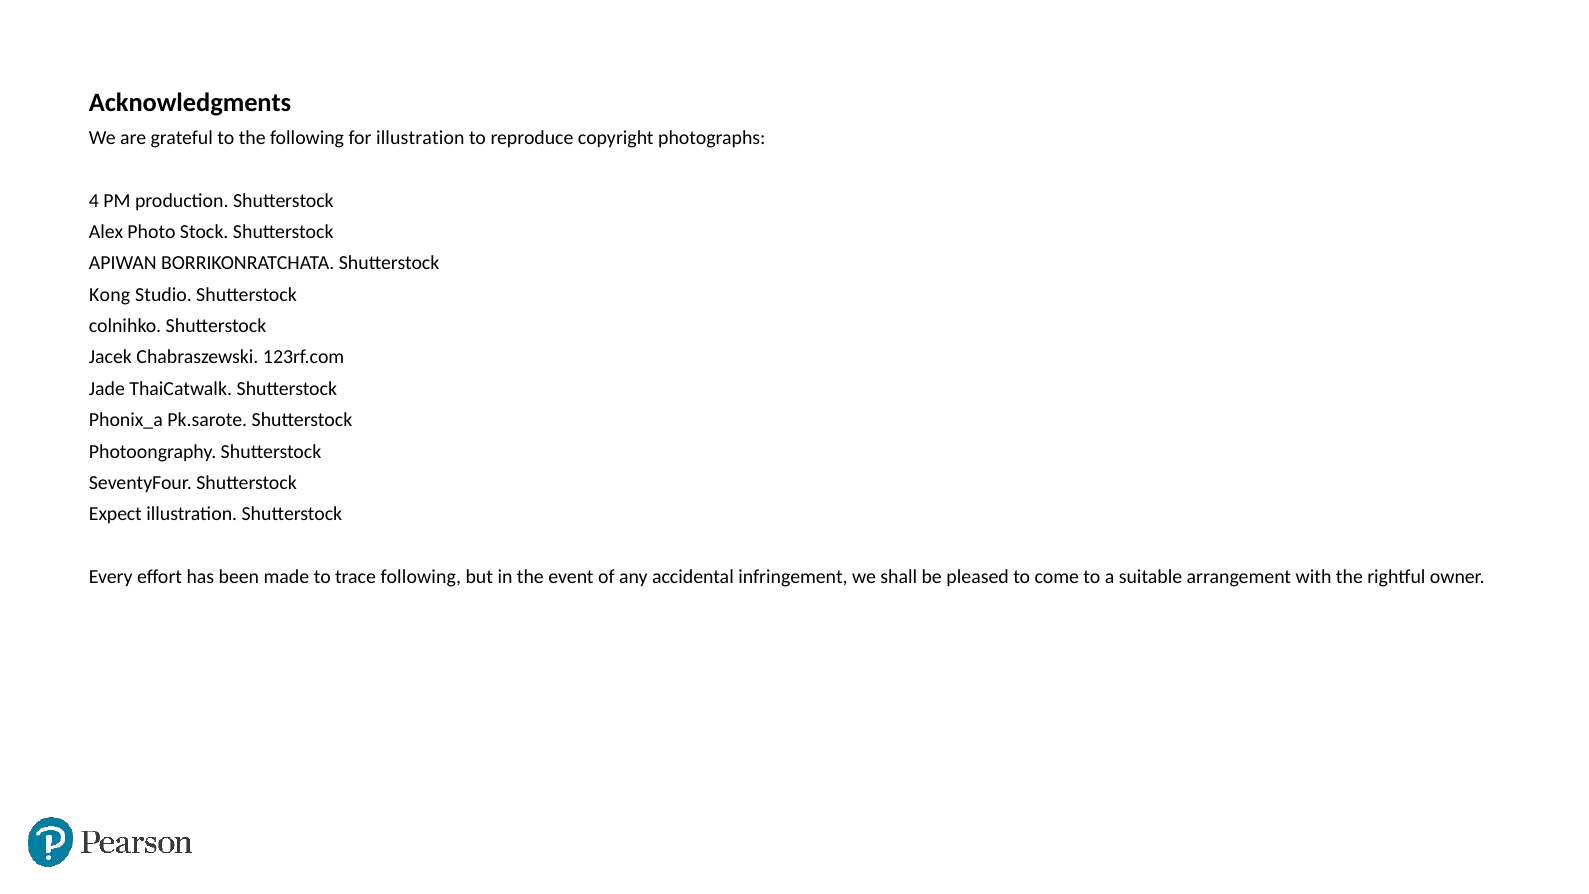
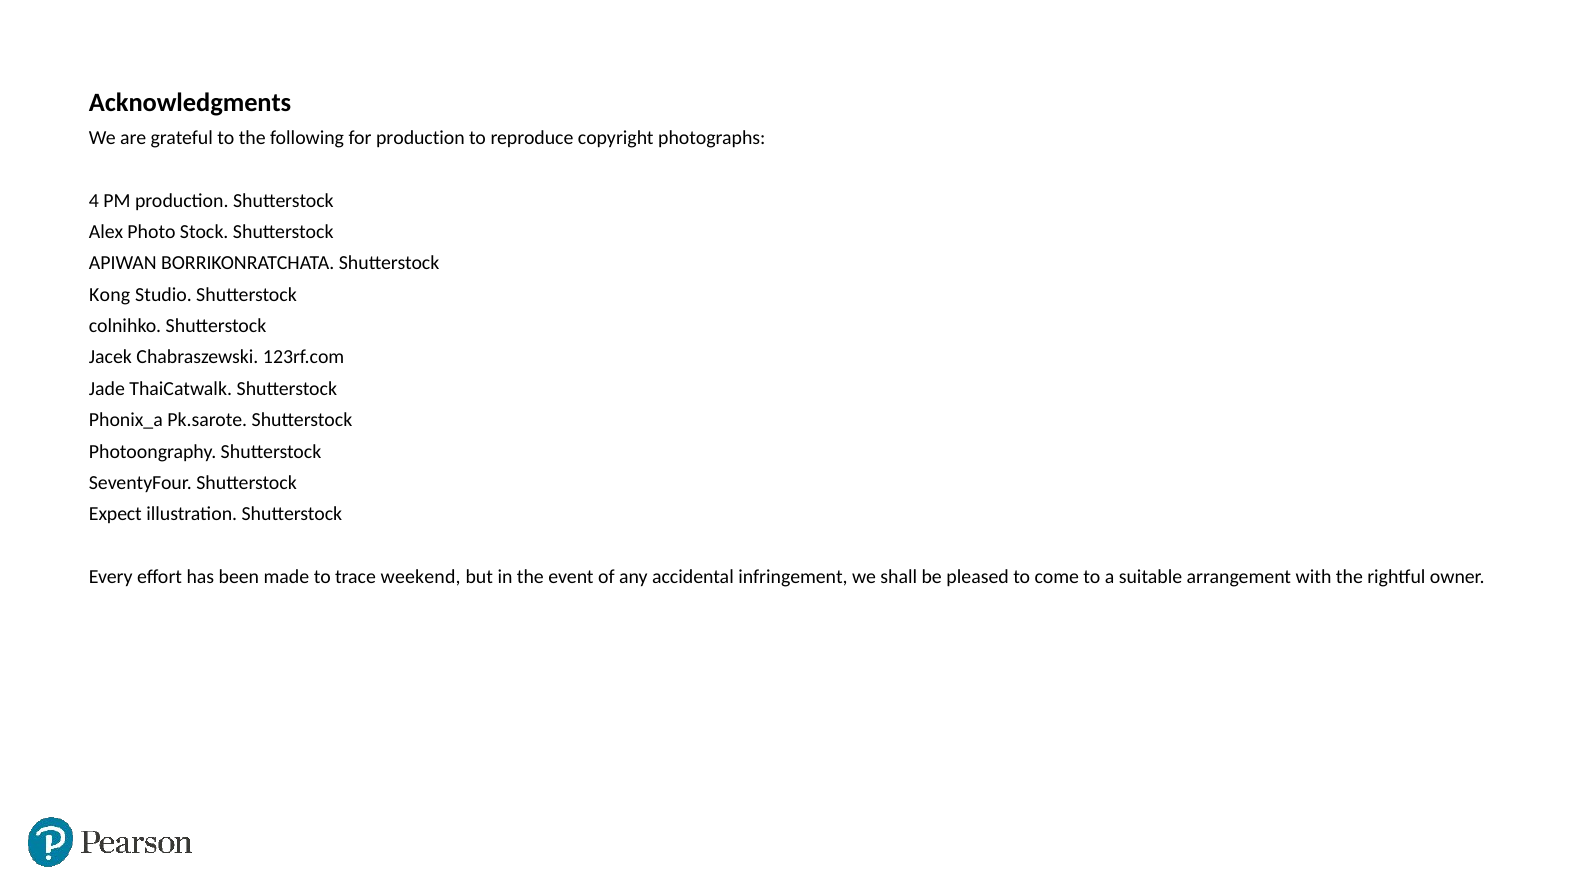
for illustration: illustration -> production (420, 138)
trace following: following -> weekend (421, 577)
